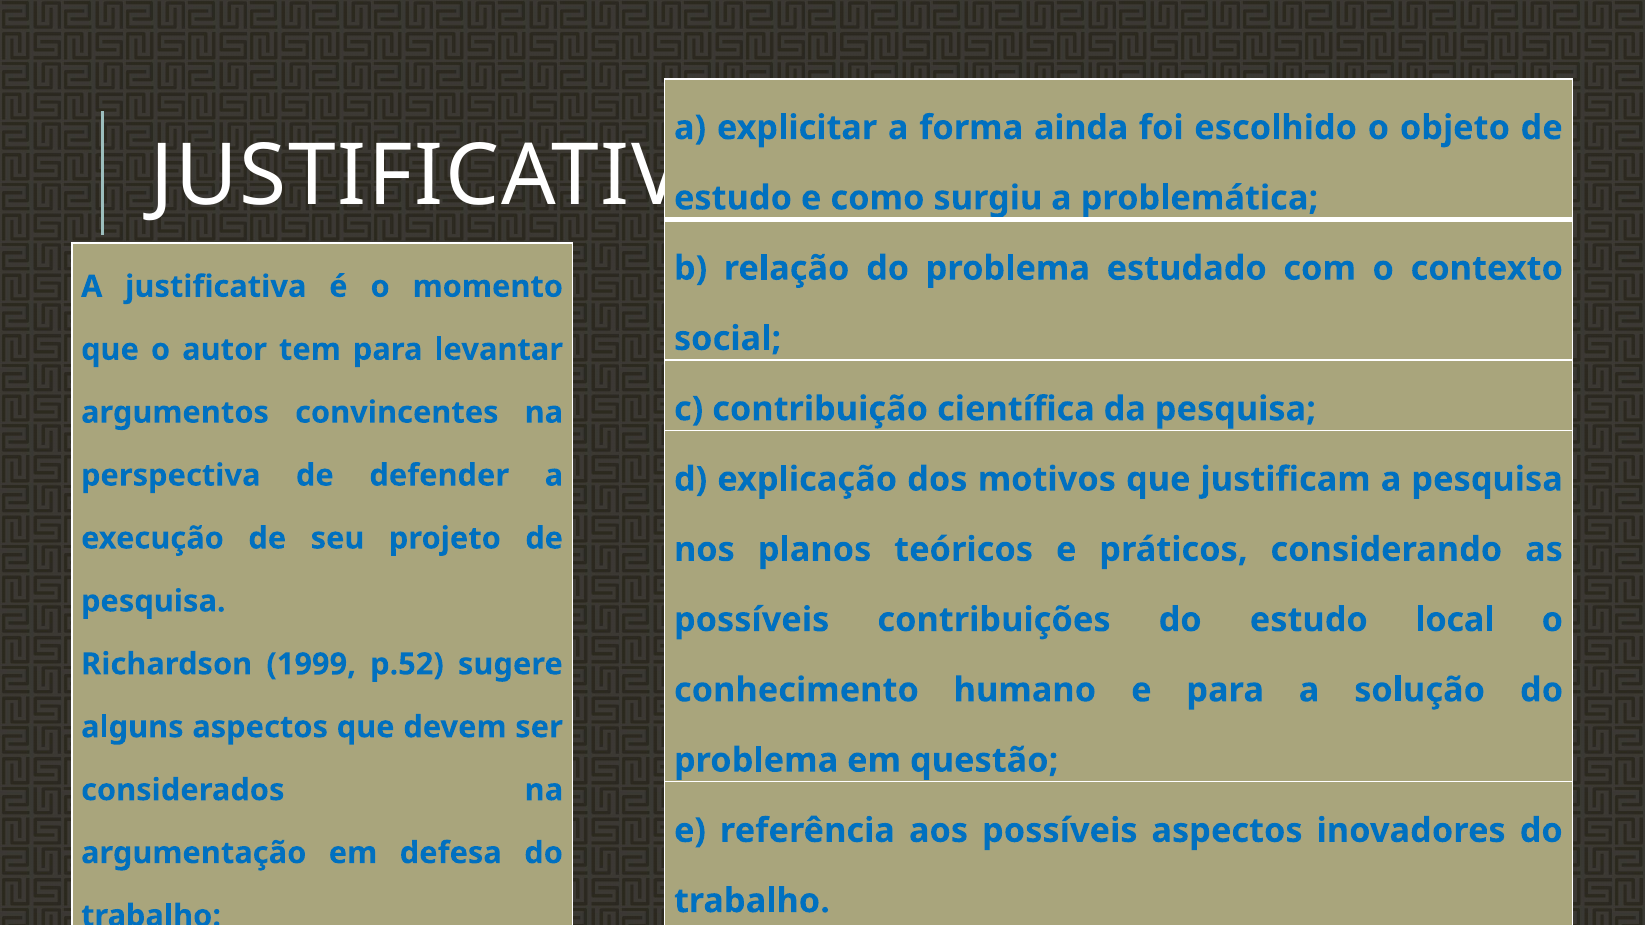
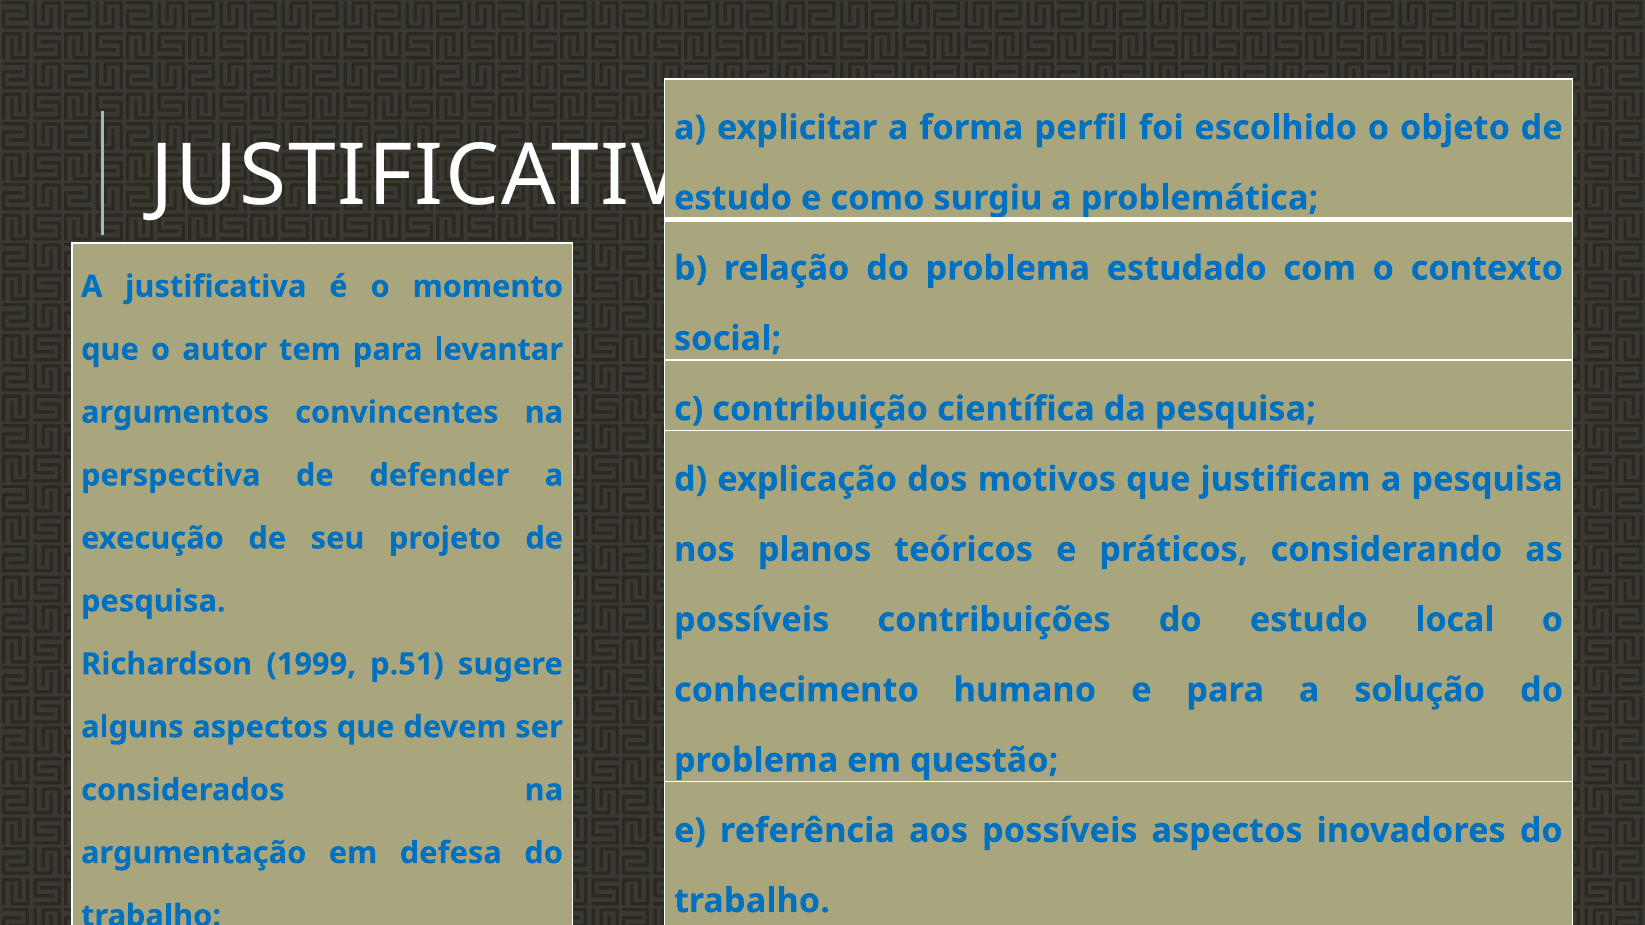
ainda: ainda -> perfil (1081, 128)
p.52: p.52 -> p.51 (407, 664)
